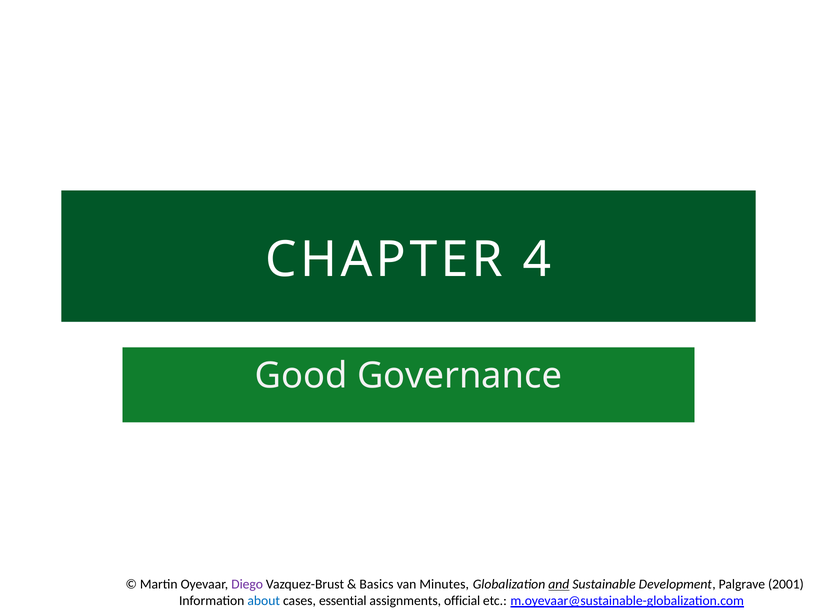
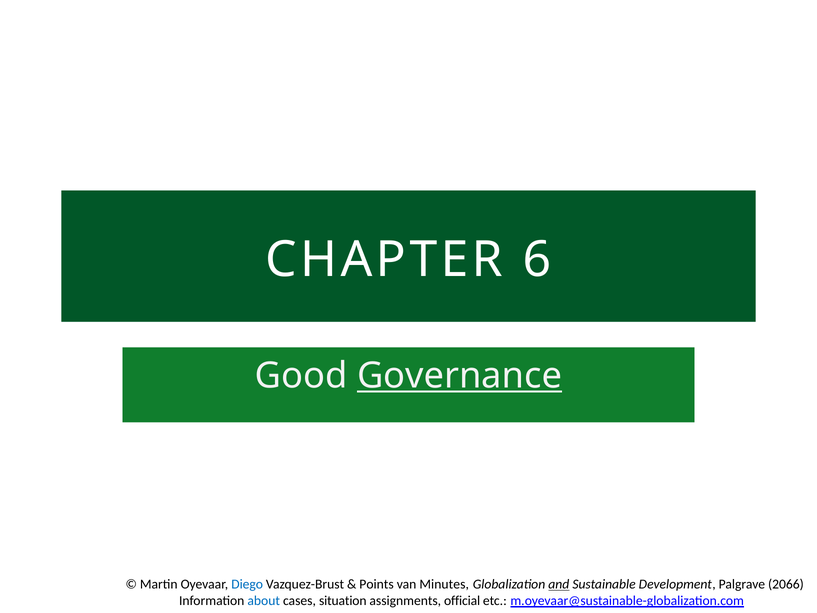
4: 4 -> 6 (537, 260)
Governance underline: none -> present (460, 376)
Diego colour: purple -> blue (247, 584)
Basics: Basics -> Points (377, 584)
2001: 2001 -> 2066 (786, 584)
essential: essential -> situation (343, 600)
